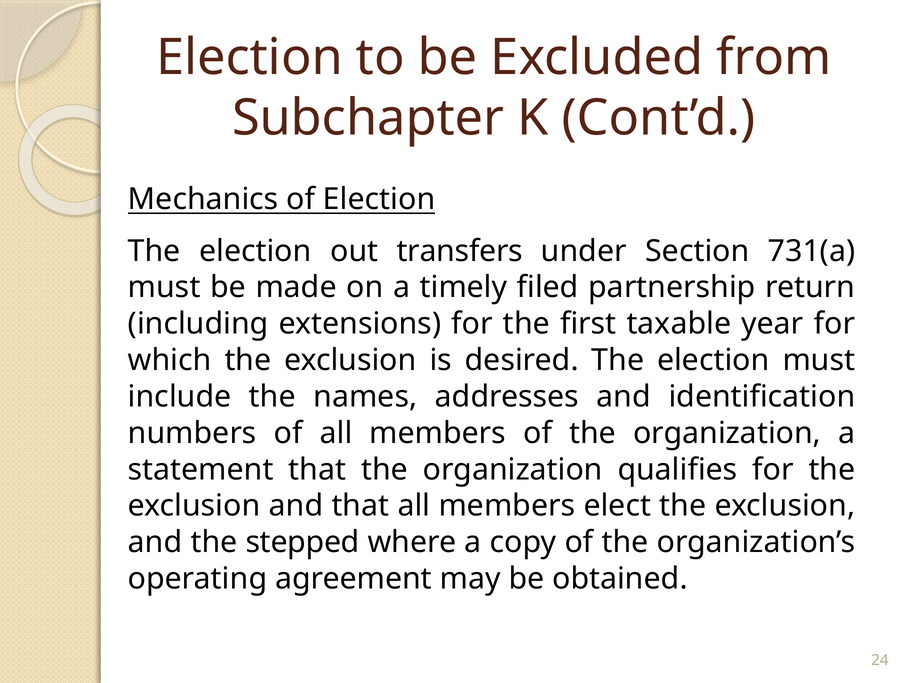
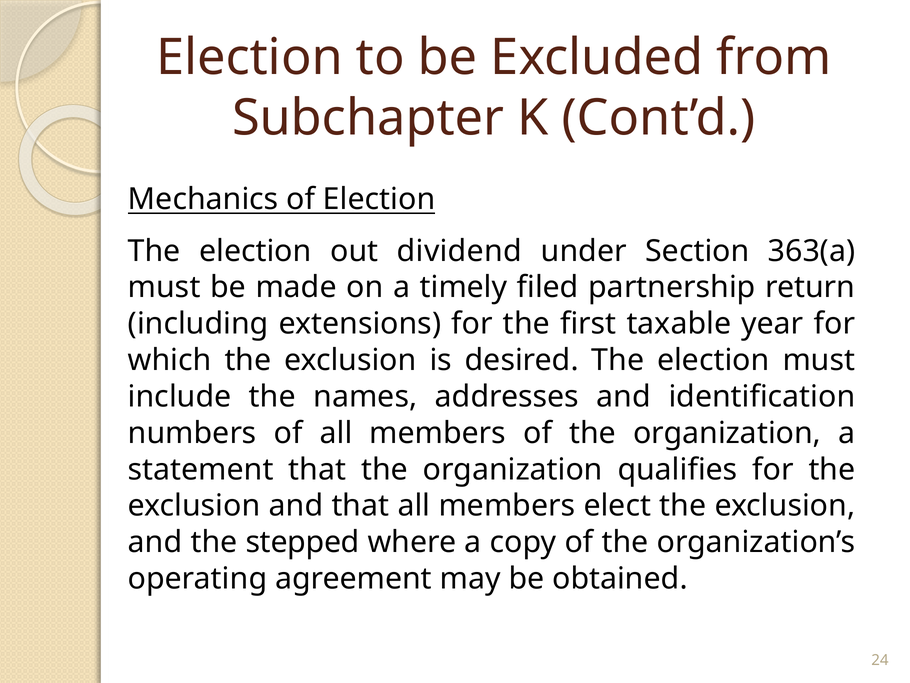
transfers: transfers -> dividend (459, 251)
731(a: 731(a -> 363(a (812, 251)
